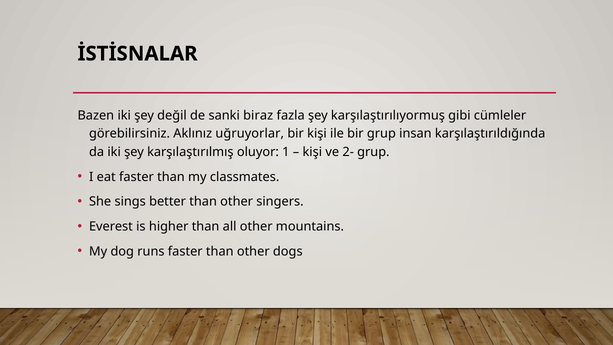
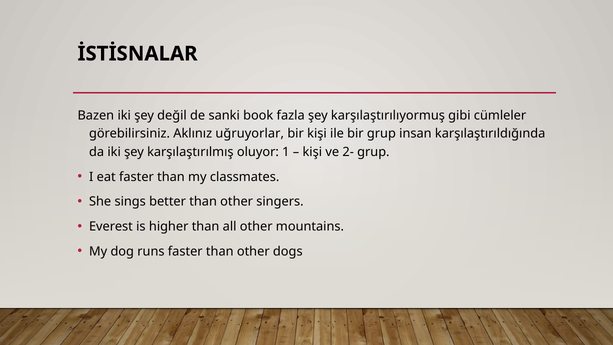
biraz: biraz -> book (258, 115)
